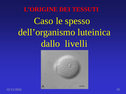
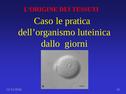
spesso: spesso -> pratica (78, 21)
livelli: livelli -> giorni (76, 44)
